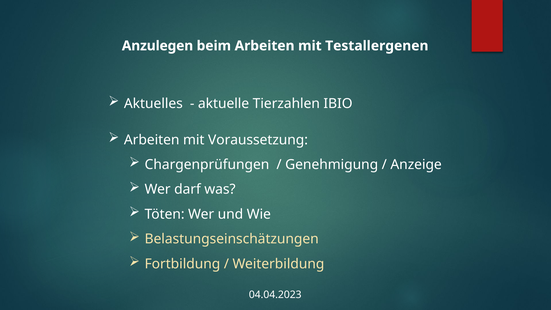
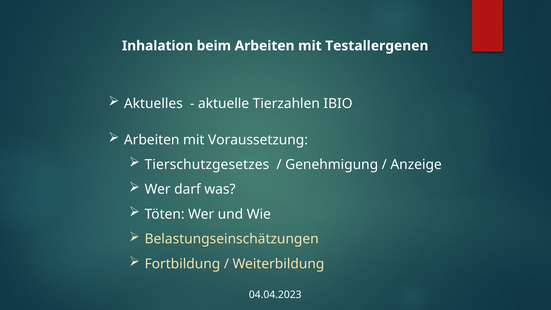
Anzulegen: Anzulegen -> Inhalation (157, 46)
Chargenprüfungen: Chargenprüfungen -> Tierschutzgesetzes (207, 165)
